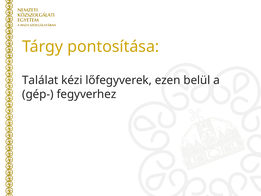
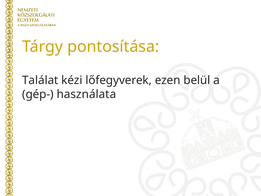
fegyverhez: fegyverhez -> használata (86, 94)
